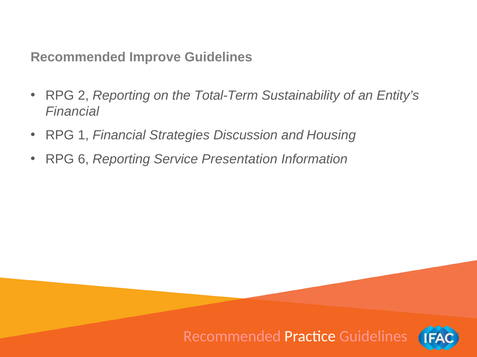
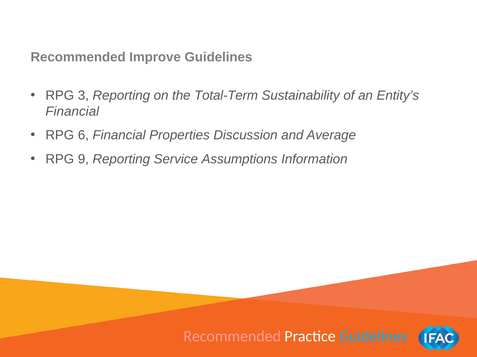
2: 2 -> 3 (83, 96)
1: 1 -> 6 (83, 136)
Strategies: Strategies -> Properties (180, 136)
Housing: Housing -> Average (331, 136)
6: 6 -> 9 (83, 159)
Presentation: Presentation -> Assumptions (240, 159)
Guidelines colour: pink -> light blue (373, 337)
